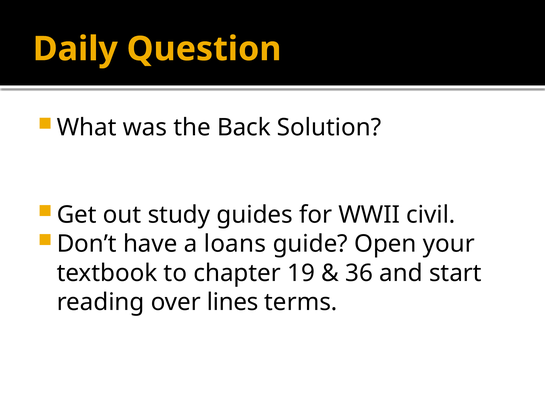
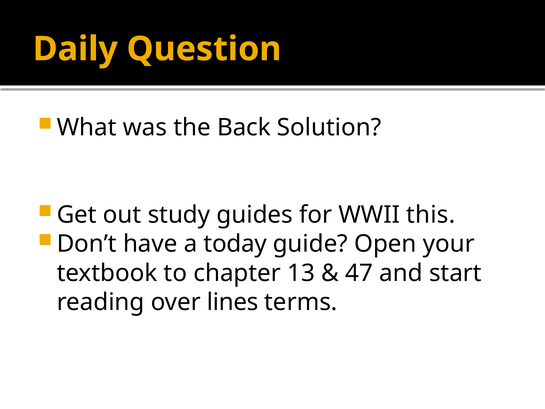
civil: civil -> this (431, 215)
loans: loans -> today (235, 244)
19: 19 -> 13 (301, 273)
36: 36 -> 47 (359, 273)
